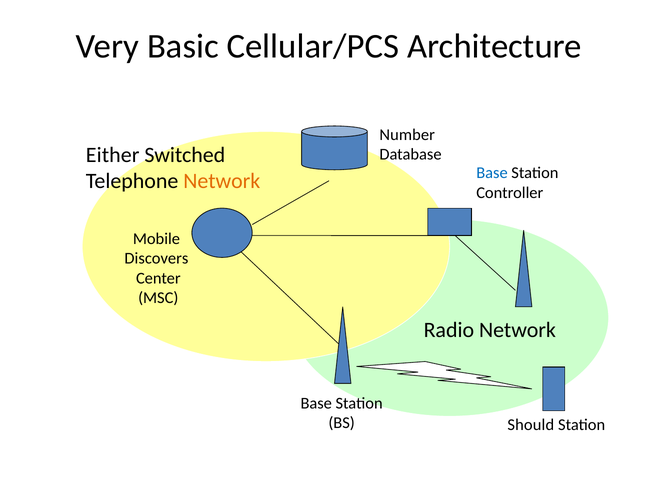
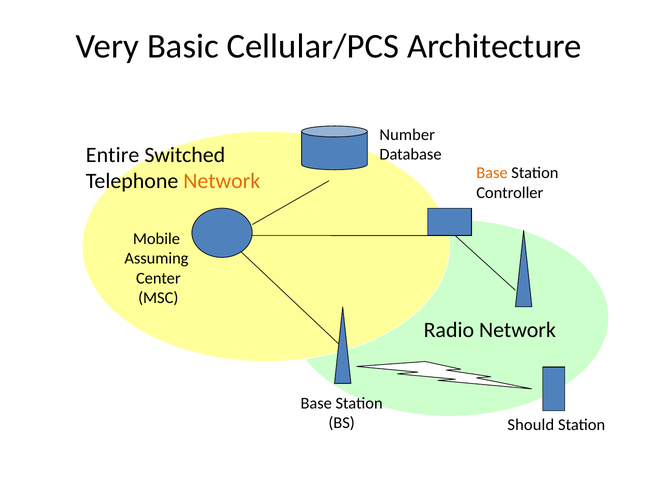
Either: Either -> Entire (113, 155)
Base colour: blue -> orange (492, 173)
Discovers: Discovers -> Assuming (156, 259)
